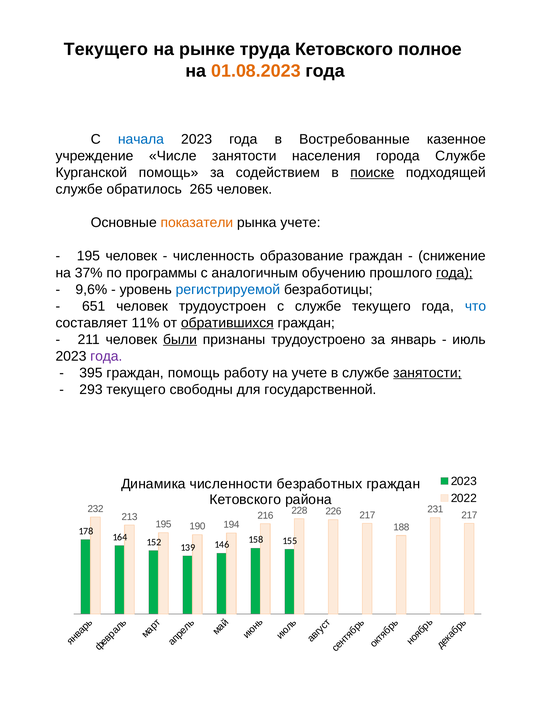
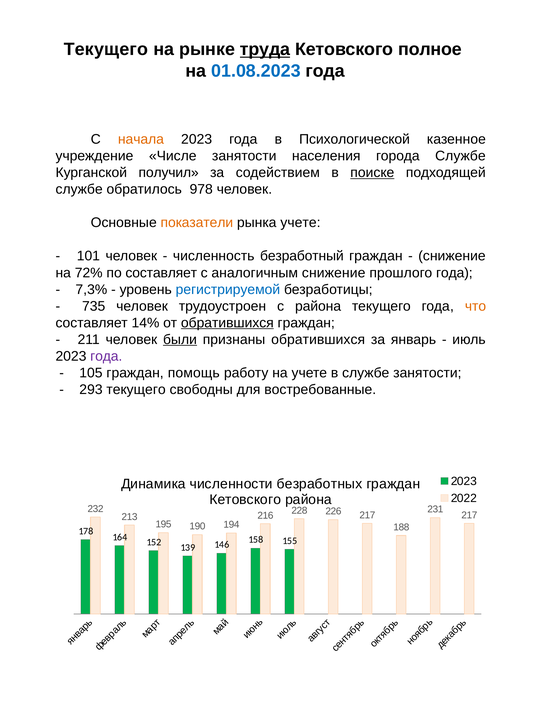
труда underline: none -> present (265, 49)
01.08.2023 colour: orange -> blue (256, 71)
начала colour: blue -> orange (141, 140)
Востребованные: Востребованные -> Психологической (354, 140)
Курганской помощь: помощь -> получил (169, 173)
265: 265 -> 978 (201, 190)
195: 195 -> 101 (88, 256)
образование: образование -> безработный (302, 256)
37%: 37% -> 72% (89, 273)
по программы: программы -> составляет (161, 273)
аналогичным обучению: обучению -> снижение (334, 273)
года underline: present -> none (454, 273)
9,6%: 9,6% -> 7,3% (91, 290)
651: 651 -> 735 (94, 306)
с службе: службе -> района (318, 306)
что colour: blue -> orange (475, 306)
11%: 11% -> 14% (145, 323)
признаны трудоустроено: трудоустроено -> обратившихся (318, 340)
395: 395 -> 105 (91, 373)
занятости underline: present -> none (427, 373)
государственной: государственной -> востребованные (320, 390)
